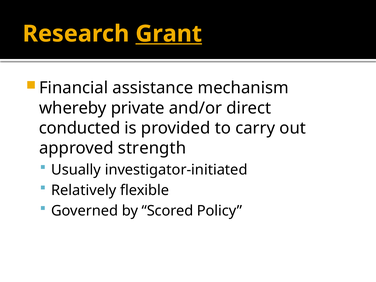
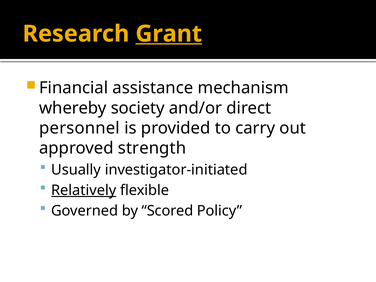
private: private -> society (138, 108)
conducted: conducted -> personnel (79, 128)
Relatively underline: none -> present (84, 190)
